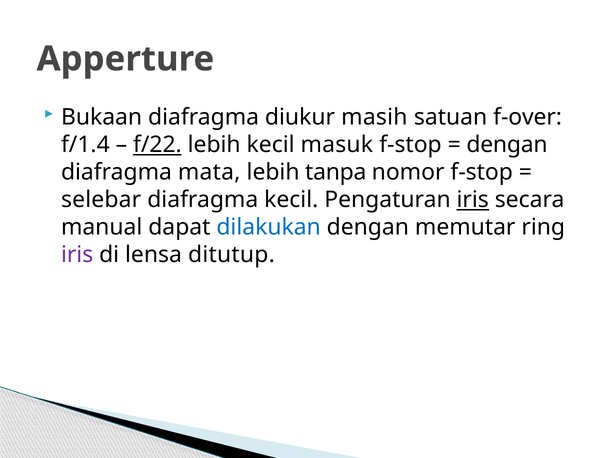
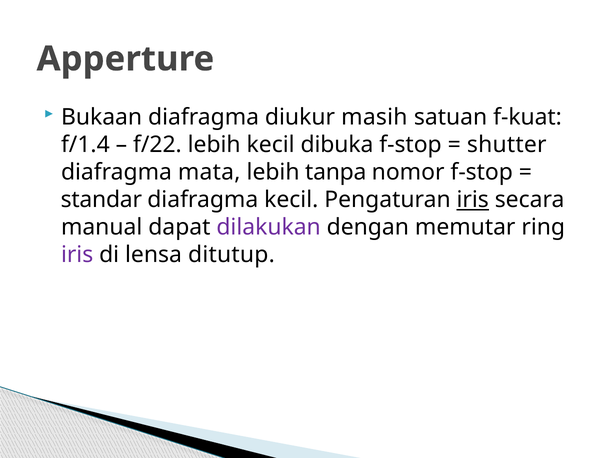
f-over: f-over -> f-kuat (528, 117)
f/22 underline: present -> none (157, 145)
masuk: masuk -> dibuka (337, 145)
dengan: dengan -> shutter (507, 145)
selebar: selebar -> standar (101, 200)
dilakukan colour: blue -> purple (269, 227)
